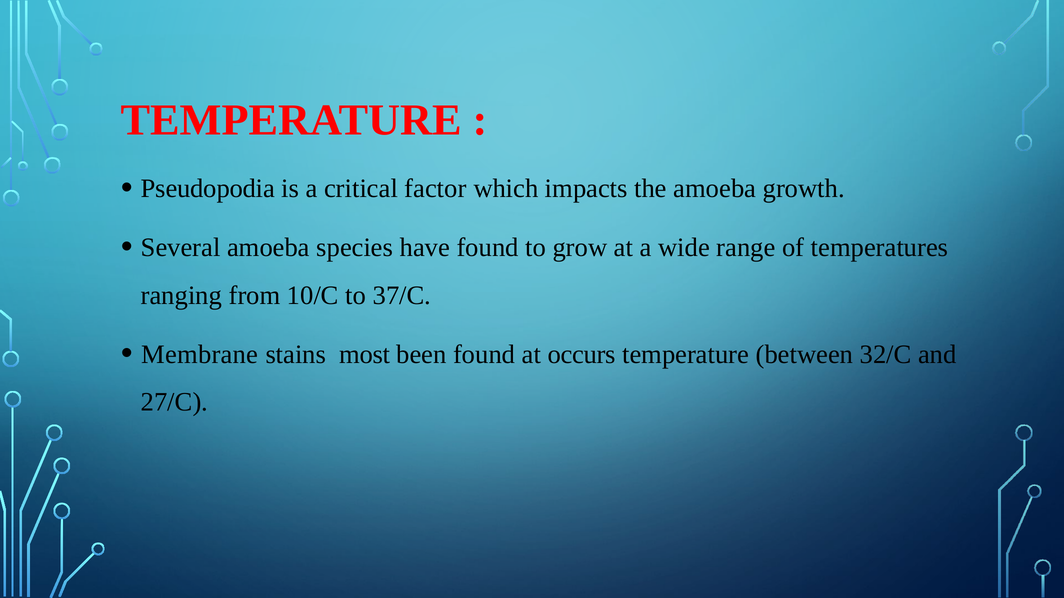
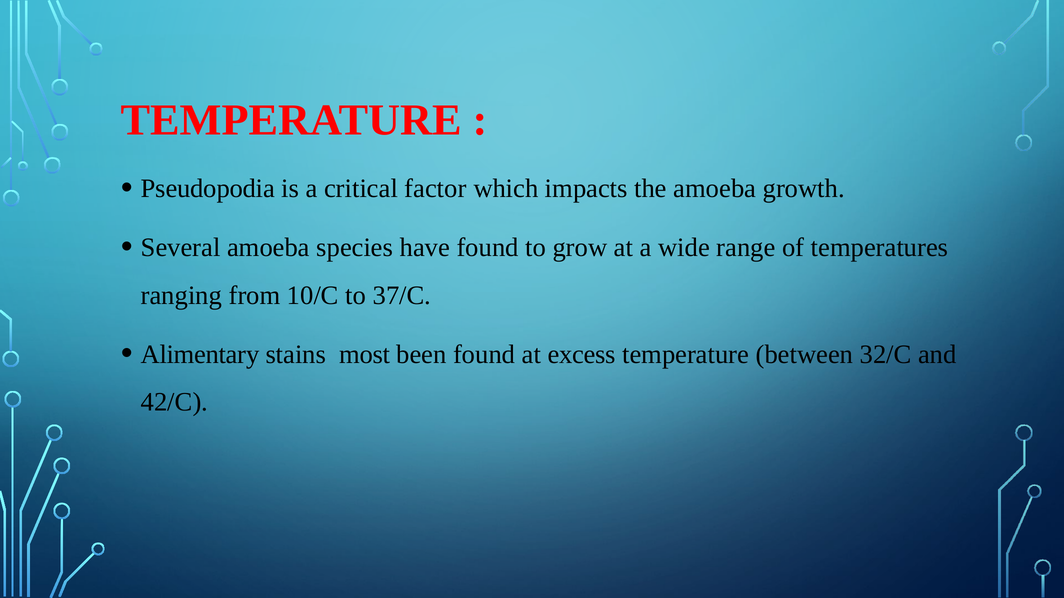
Membrane: Membrane -> Alimentary (200, 355)
occurs: occurs -> excess (582, 355)
27/C: 27/C -> 42/C (174, 402)
